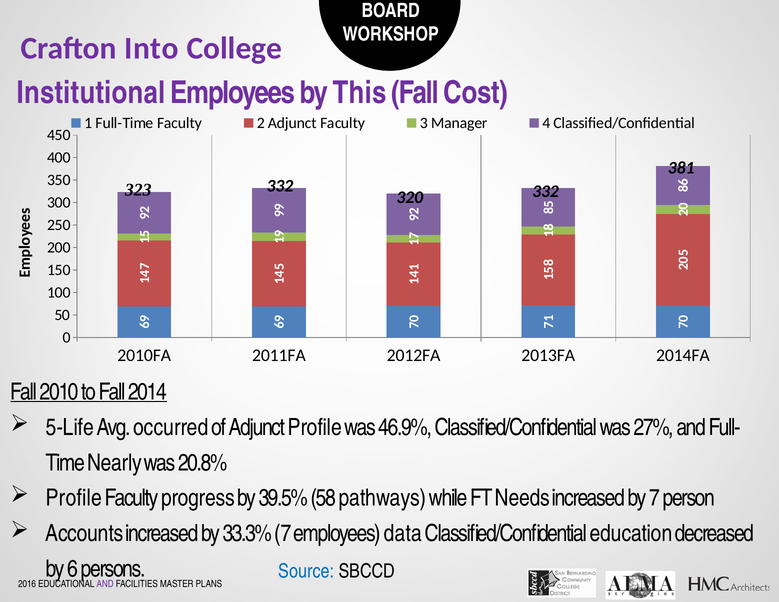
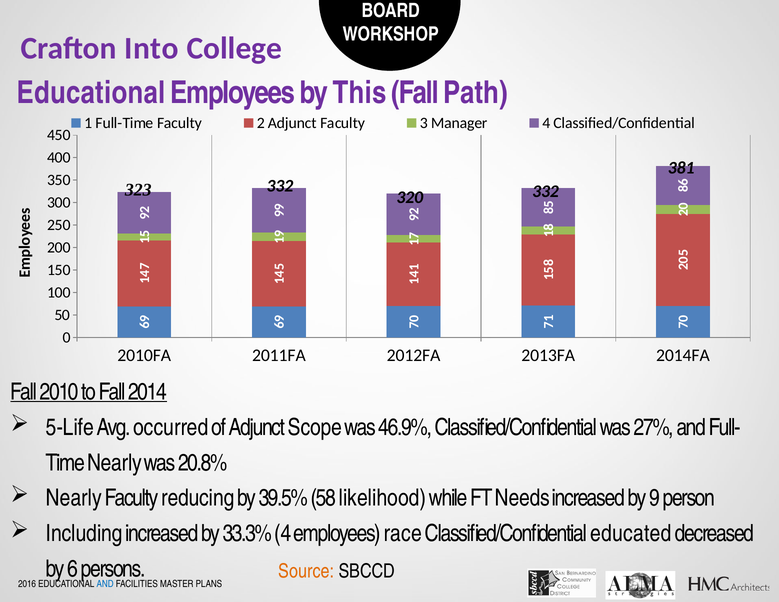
Institutional: Institutional -> Educational (91, 93)
Cost: Cost -> Path (475, 93)
Adjunct Profile: Profile -> Scope (315, 427)
Profile: Profile -> Nearly (74, 498)
progress: progress -> reducing (198, 498)
pathways: pathways -> likelihood (382, 498)
by 7: 7 -> 9 (655, 498)
Accounts: Accounts -> Including (84, 534)
33.3% 7: 7 -> 4 (283, 534)
data: data -> race (403, 534)
education: education -> educated (631, 534)
Source colour: blue -> orange (306, 571)
AND colour: purple -> blue (105, 584)
